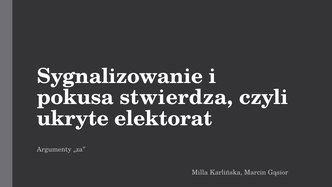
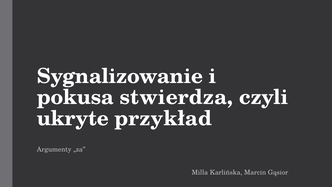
elektorat: elektorat -> przykład (163, 118)
